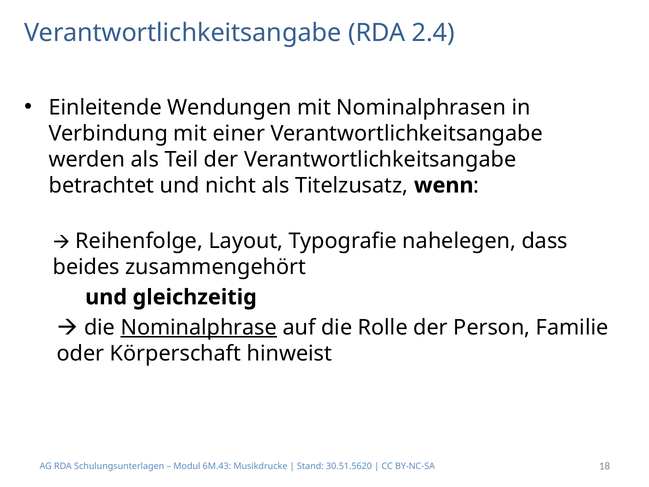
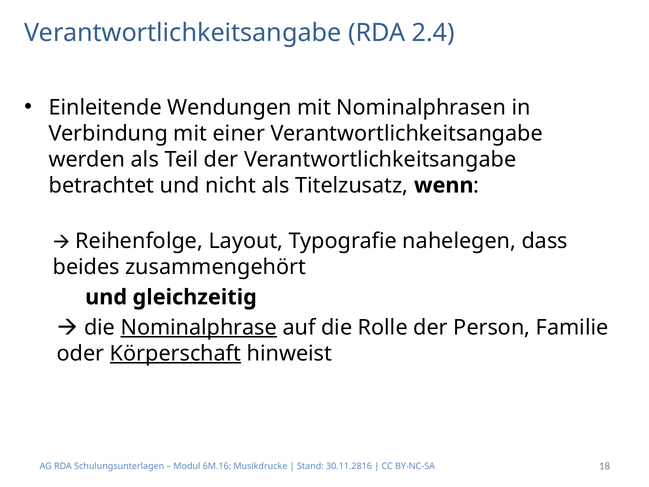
Körperschaft underline: none -> present (176, 353)
6M.43: 6M.43 -> 6M.16 (217, 466)
30.51.5620: 30.51.5620 -> 30.11.2816 (349, 466)
